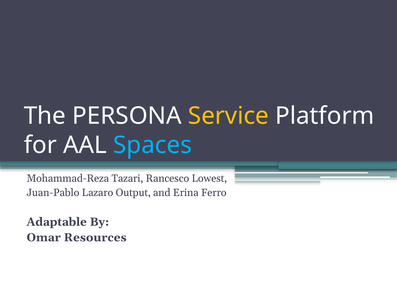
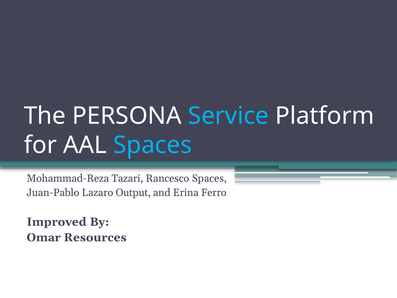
Service colour: yellow -> light blue (228, 116)
Rancesco Lowest: Lowest -> Spaces (209, 178)
Adaptable: Adaptable -> Improved (57, 222)
